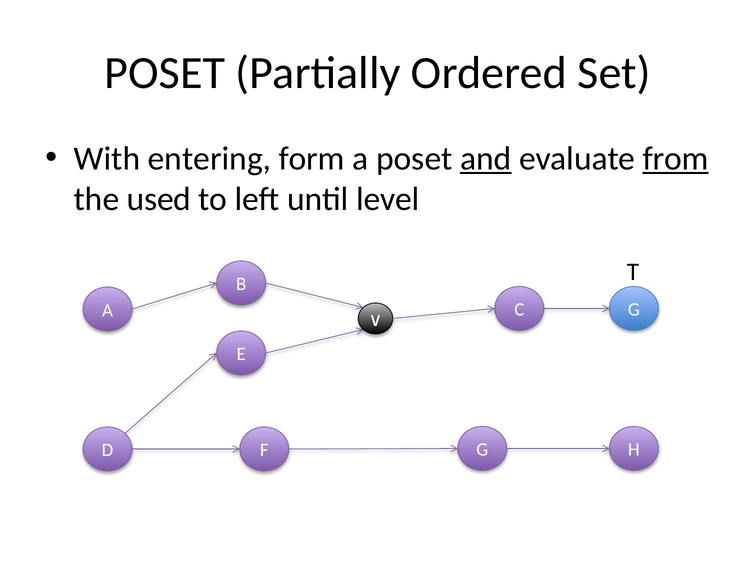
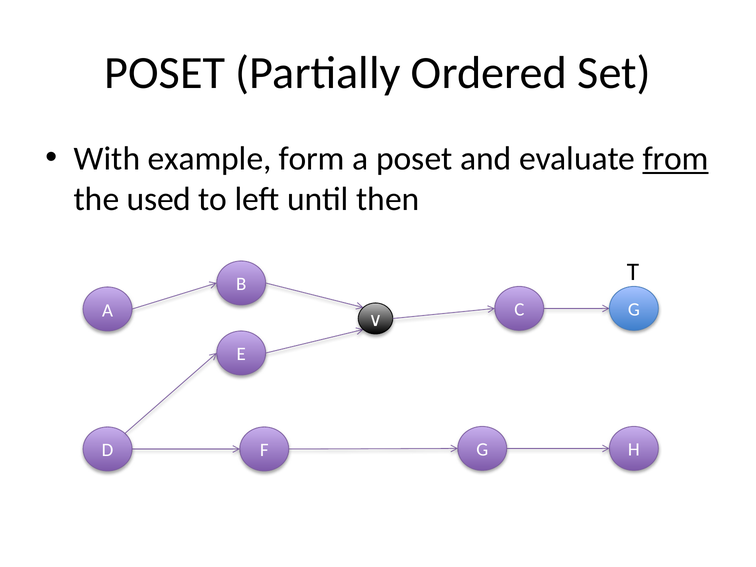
entering: entering -> example (210, 159)
and underline: present -> none (486, 159)
level: level -> then (388, 199)
